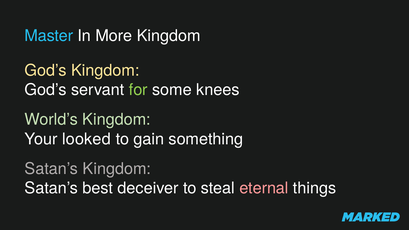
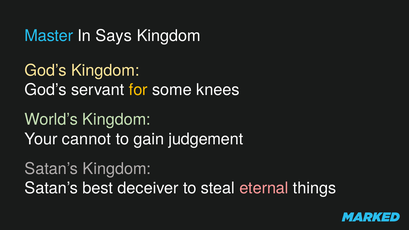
More: More -> Says (114, 36)
for colour: light green -> yellow (138, 90)
looked: looked -> cannot (87, 139)
something: something -> judgement (206, 139)
